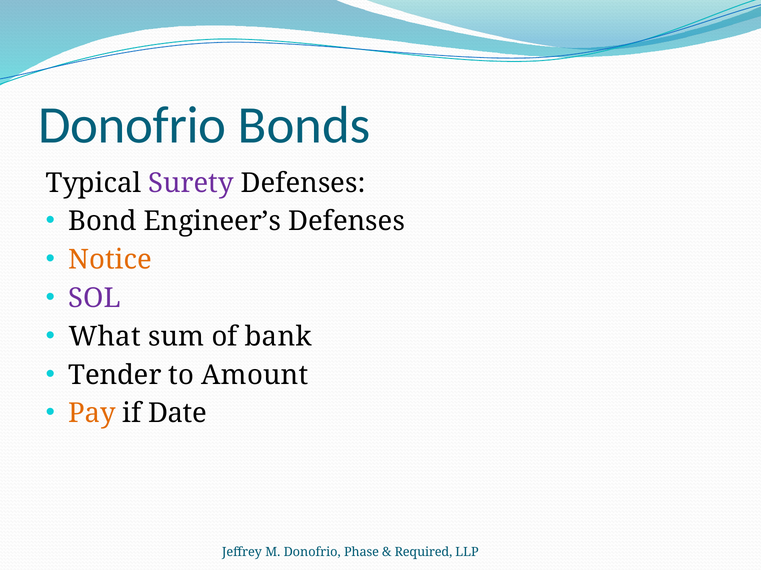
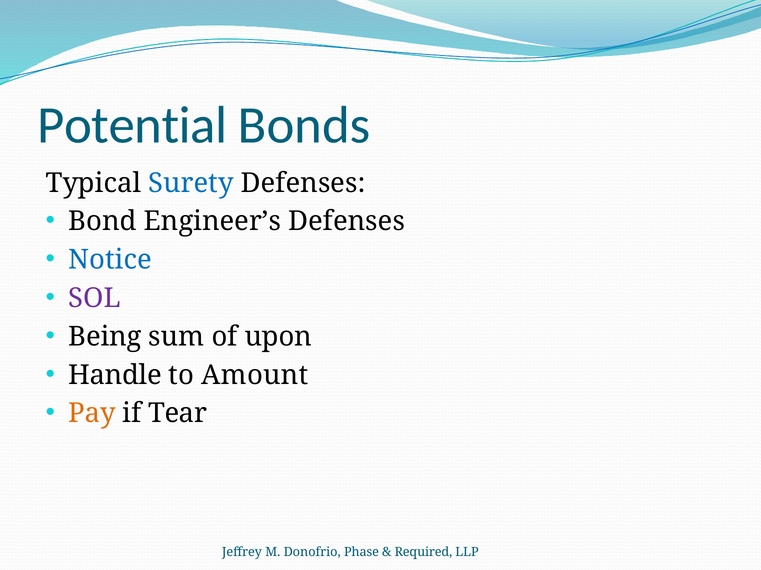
Donofrio: Donofrio -> Potential (132, 126)
Surety colour: purple -> blue (191, 183)
Notice colour: orange -> blue (110, 260)
What: What -> Being (105, 337)
bank: bank -> upon (278, 337)
Tender: Tender -> Handle (115, 375)
Date: Date -> Tear (178, 414)
